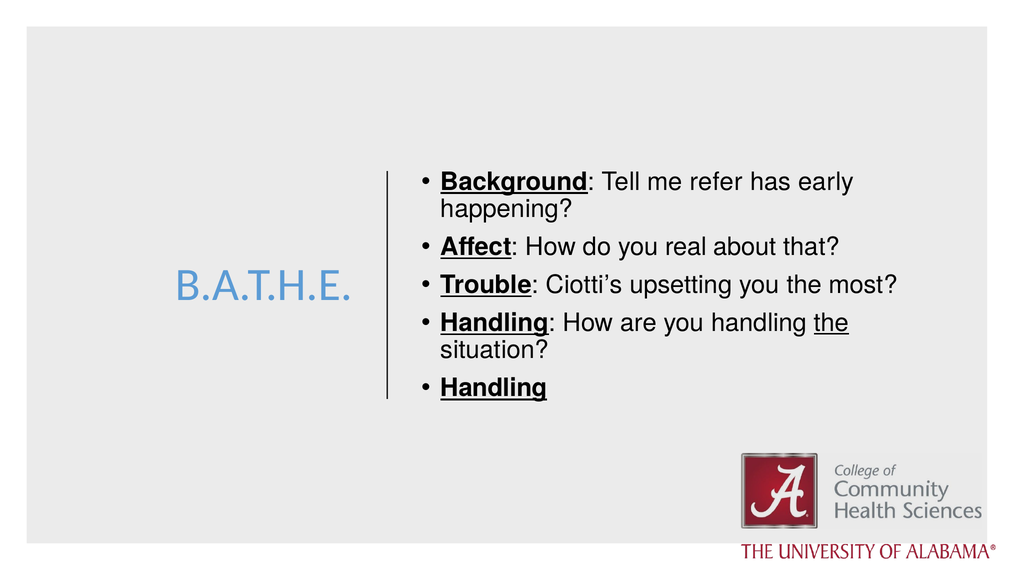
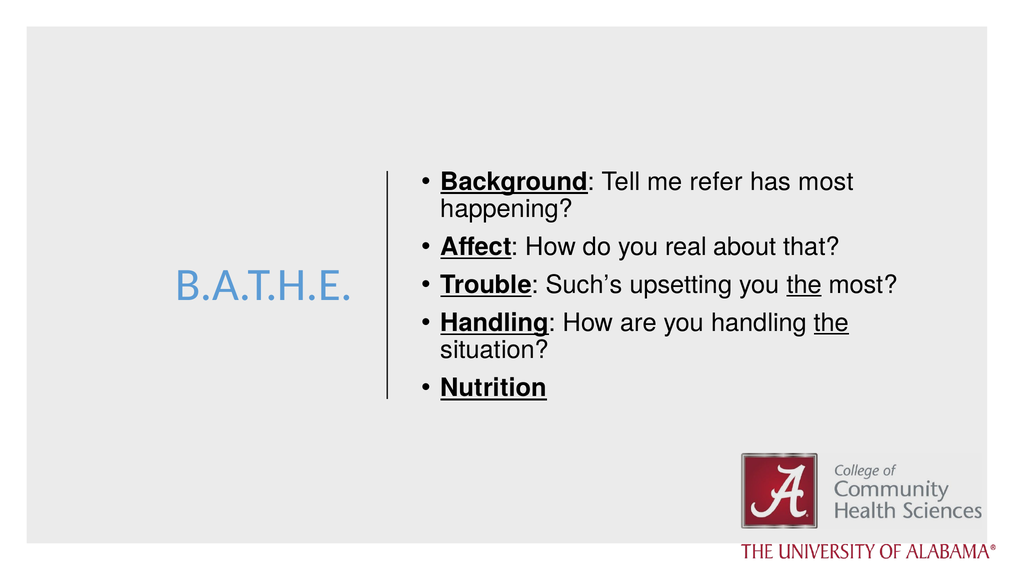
has early: early -> most (826, 182)
Ciotti’s: Ciotti’s -> Such’s (584, 285)
the underline: none -> present (804, 285)
Handling: Handling -> Nutrition (494, 388)
